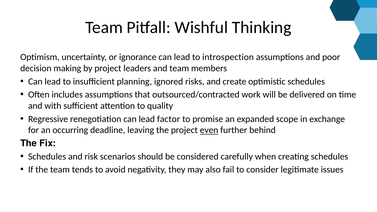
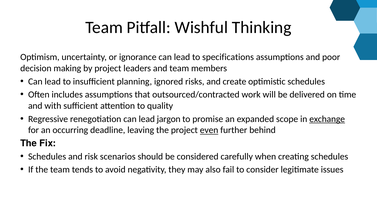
introspection: introspection -> specifications (228, 57)
factor: factor -> jargon (169, 119)
exchange underline: none -> present (327, 119)
